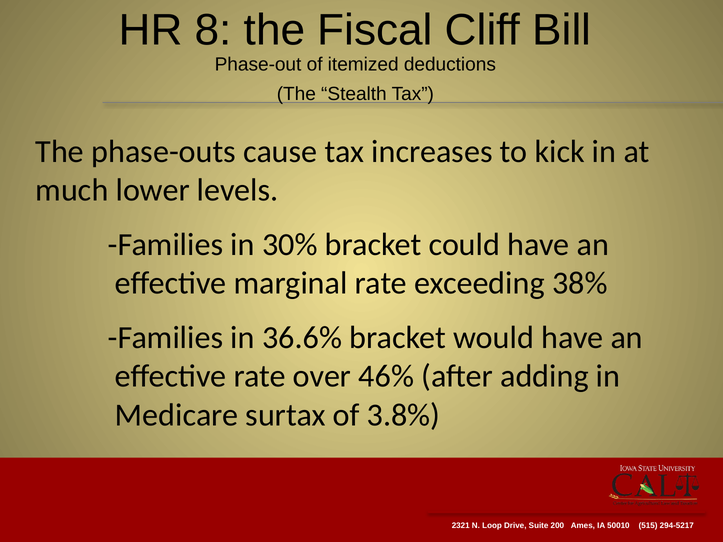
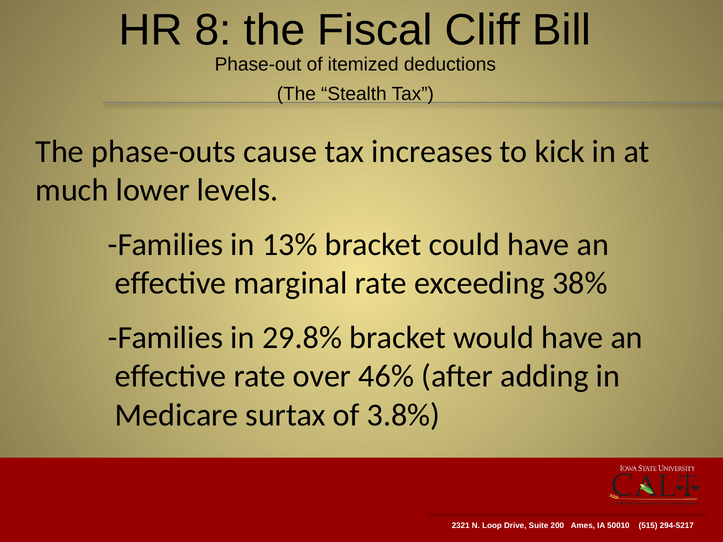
30%: 30% -> 13% (290, 245)
36.6%: 36.6% -> 29.8% (302, 338)
